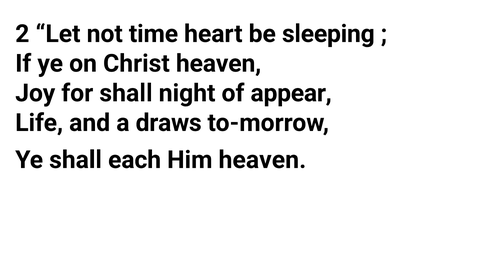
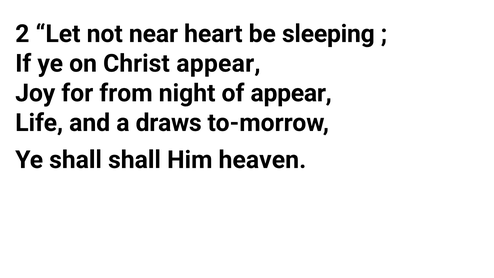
time: time -> near (153, 34)
Christ heaven: heaven -> appear (218, 63)
for shall: shall -> from (126, 93)
shall each: each -> shall (135, 160)
